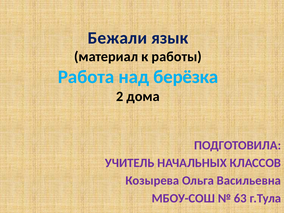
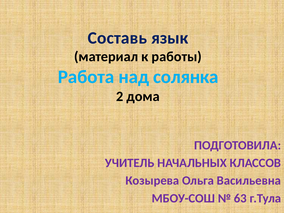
Бежали: Бежали -> Составь (117, 38)
берёзка: берёзка -> солянка (186, 77)
